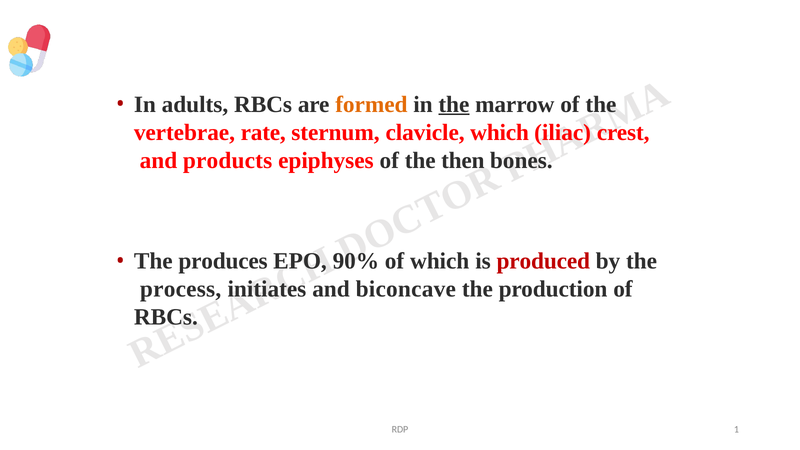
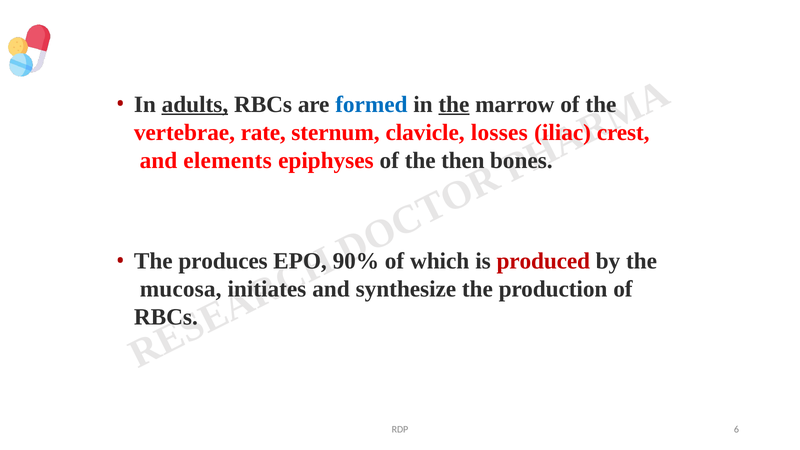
adults underline: none -> present (195, 104)
formed colour: orange -> blue (371, 104)
clavicle which: which -> losses (499, 132)
products: products -> elements (228, 160)
process: process -> mucosa (181, 289)
biconcave: biconcave -> synthesize (406, 289)
1: 1 -> 6 (737, 430)
